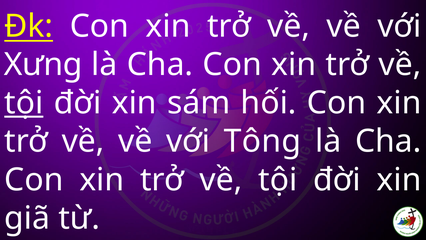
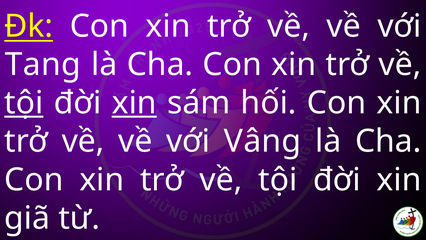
Xưng: Xưng -> Tang (43, 65)
xin underline: none -> present (134, 103)
Tông: Tông -> Vâng (263, 141)
